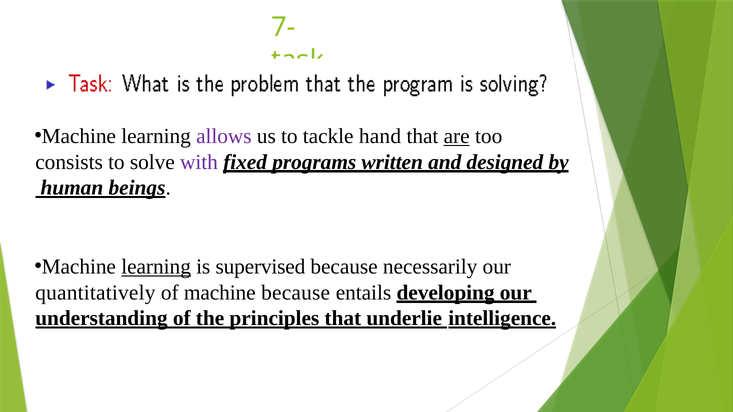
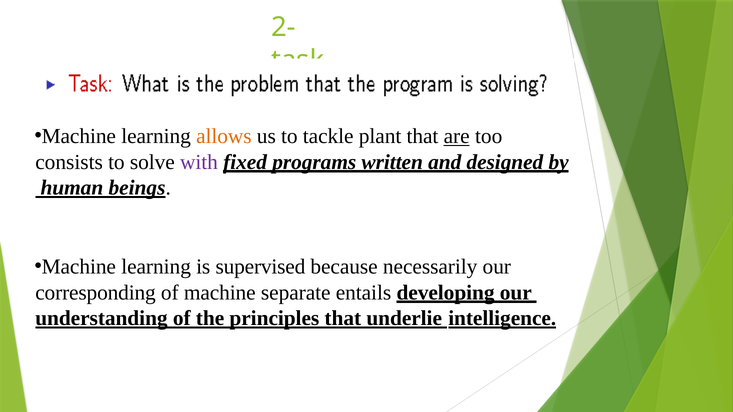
7-: 7- -> 2- (284, 27)
allows colour: purple -> orange (224, 136)
hand: hand -> plant (380, 136)
learning underline: present -> none (156, 267)
quantitatively: quantitatively -> corresponding (96, 293)
machine because: because -> separate (296, 293)
